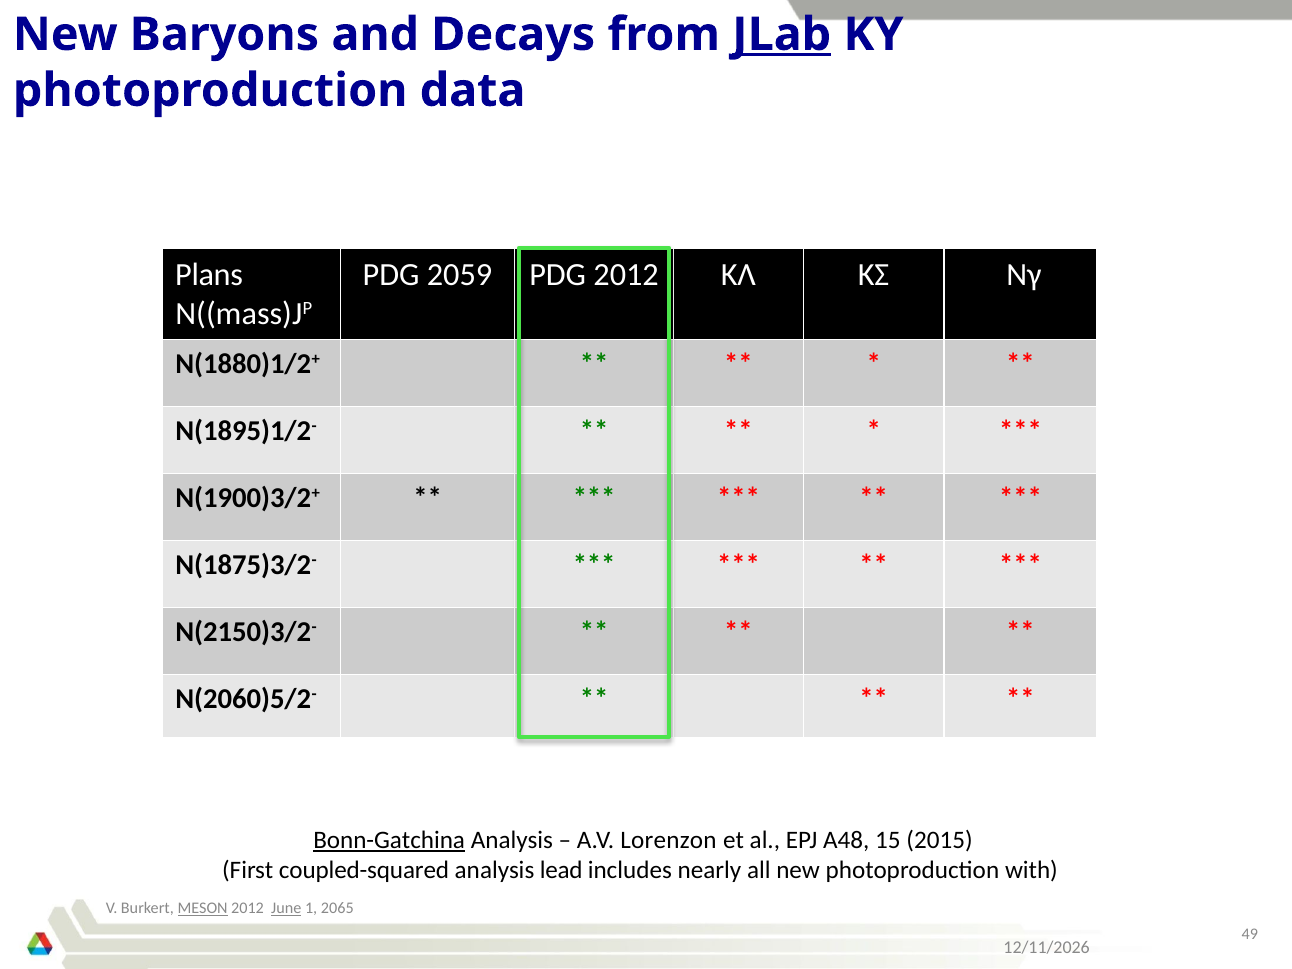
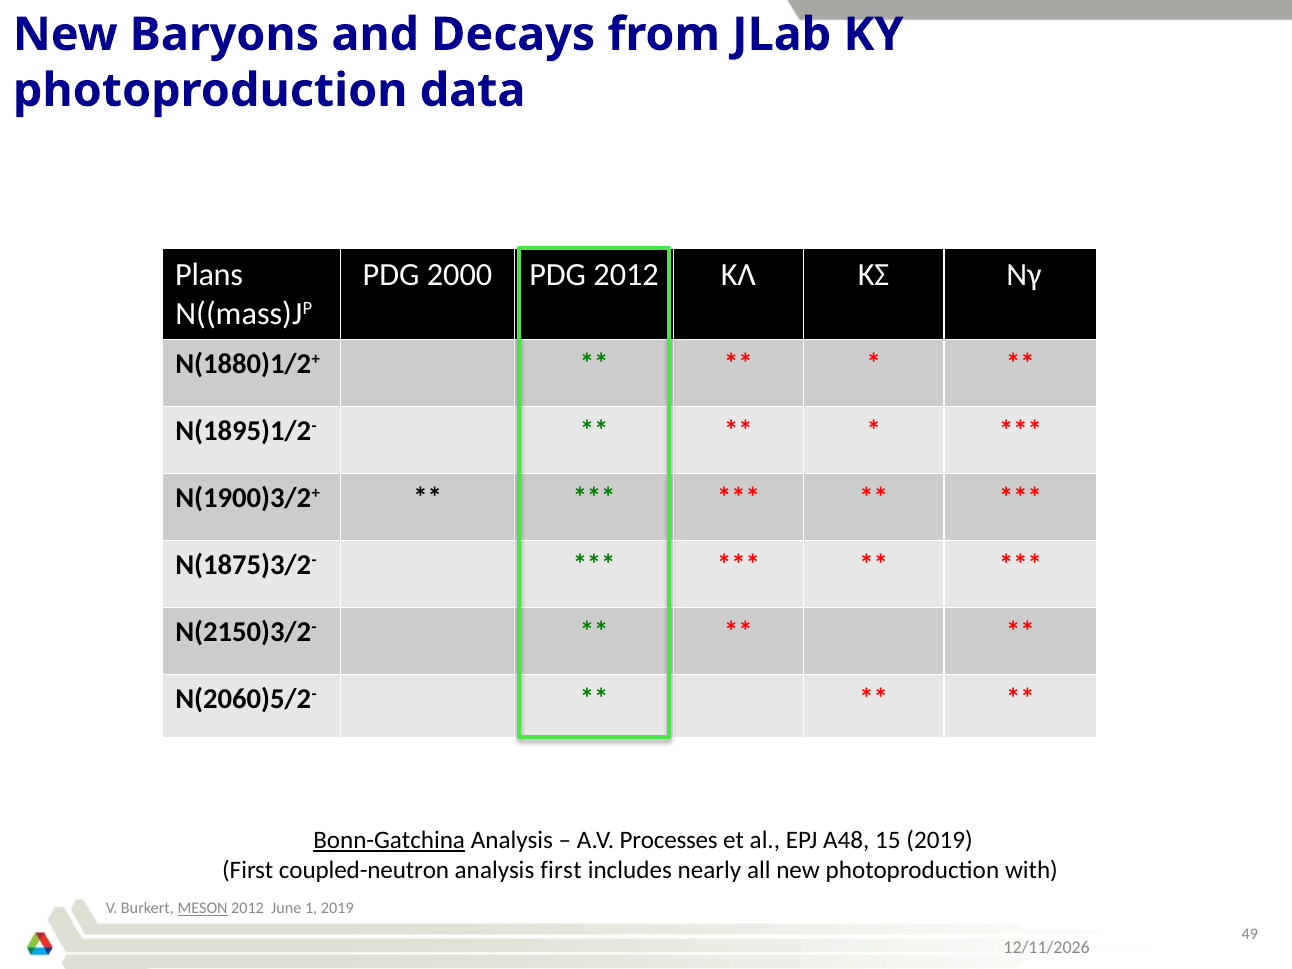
JLab underline: present -> none (782, 35)
2059: 2059 -> 2000 (460, 274)
Lorenzon: Lorenzon -> Processes (669, 840)
15 2015: 2015 -> 2019 (940, 840)
coupled-squared: coupled-squared -> coupled-neutron (364, 870)
analysis lead: lead -> first (561, 870)
June underline: present -> none (286, 908)
1 2065: 2065 -> 2019 (337, 908)
